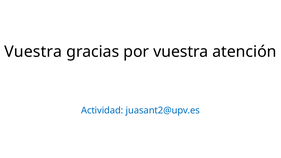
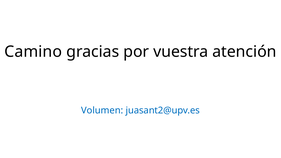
Vuestra: Vuestra -> Camino (33, 52)
Actividad: Actividad -> Volumen (102, 111)
